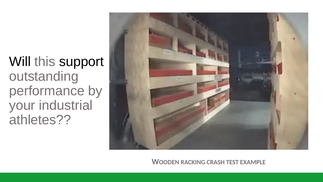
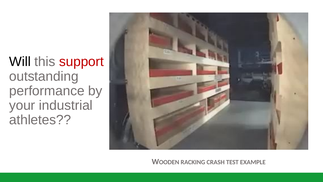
support colour: black -> red (82, 62)
